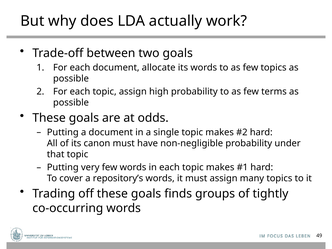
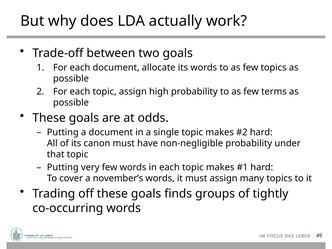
repository’s: repository’s -> november’s (118, 178)
